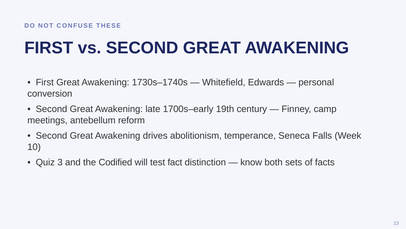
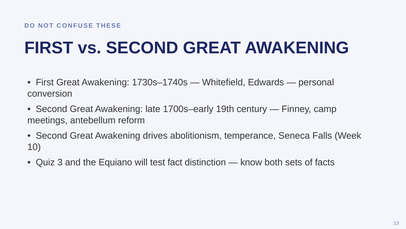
Codified: Codified -> Equiano (115, 162)
